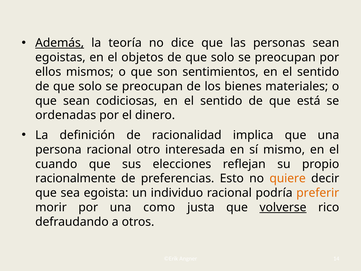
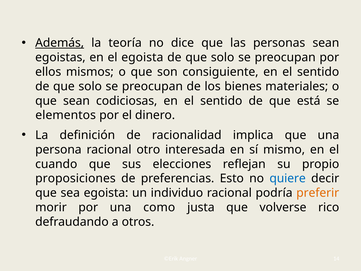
el objetos: objetos -> egoista (142, 57)
sentimientos: sentimientos -> consiguiente (220, 72)
ordenadas: ordenadas -> elementos (66, 115)
racionalmente: racionalmente -> proposiciones (75, 178)
quiere colour: orange -> blue (288, 178)
volverse underline: present -> none (283, 207)
